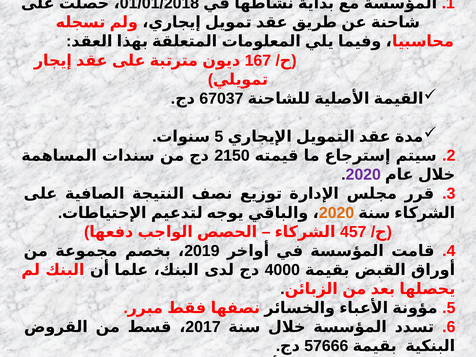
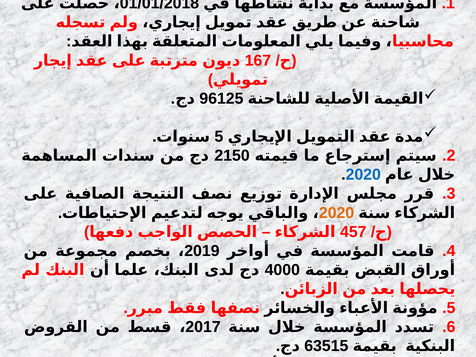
67037: 67037 -> 96125 (221, 99)
2020 colour: purple -> blue (363, 175)
57666: 57666 -> 63515 (326, 346)
